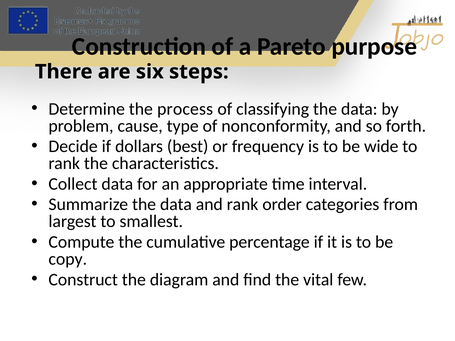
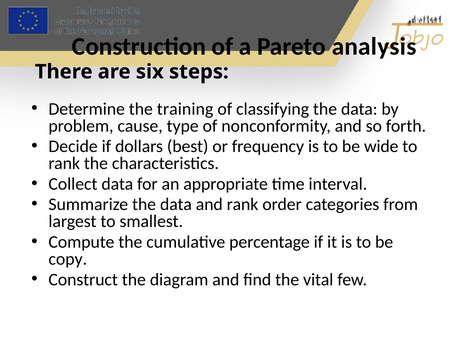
purpose: purpose -> analysis (374, 47)
process: process -> training (185, 109)
